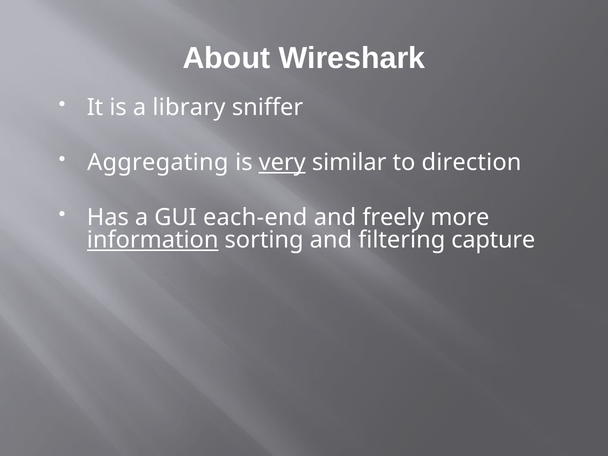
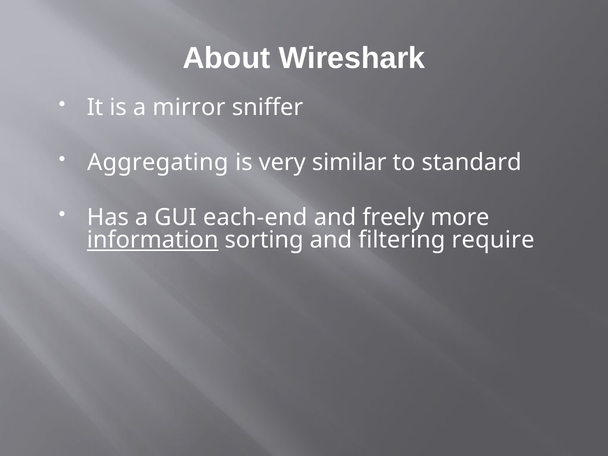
library: library -> mirror (189, 108)
very underline: present -> none (282, 163)
direction: direction -> standard (472, 163)
capture: capture -> require (493, 240)
